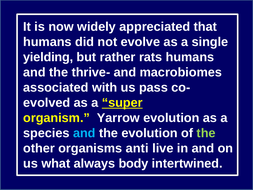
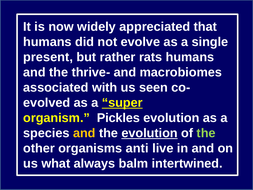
yielding: yielding -> present (48, 57)
pass: pass -> seen (153, 87)
Yarrow: Yarrow -> Pickles (118, 118)
and colour: light blue -> yellow (84, 133)
evolution underline: none -> present (150, 133)
body: body -> balm (133, 163)
